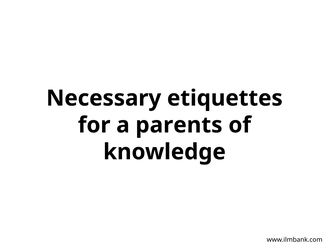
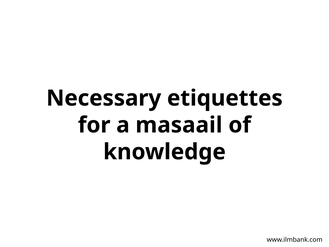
parents: parents -> masaail (179, 125)
